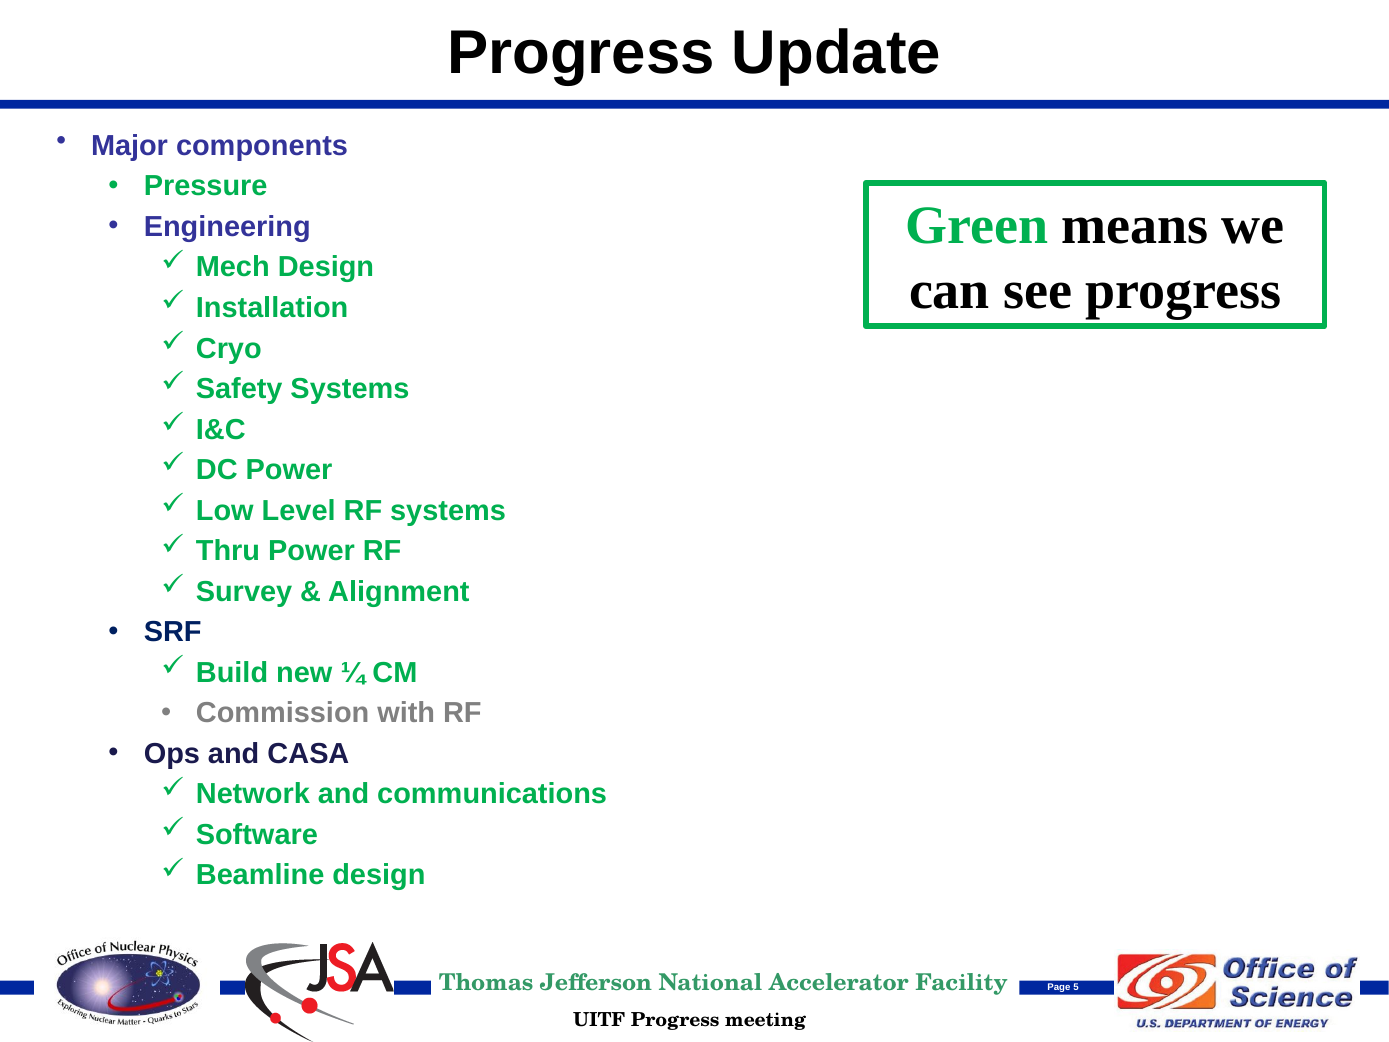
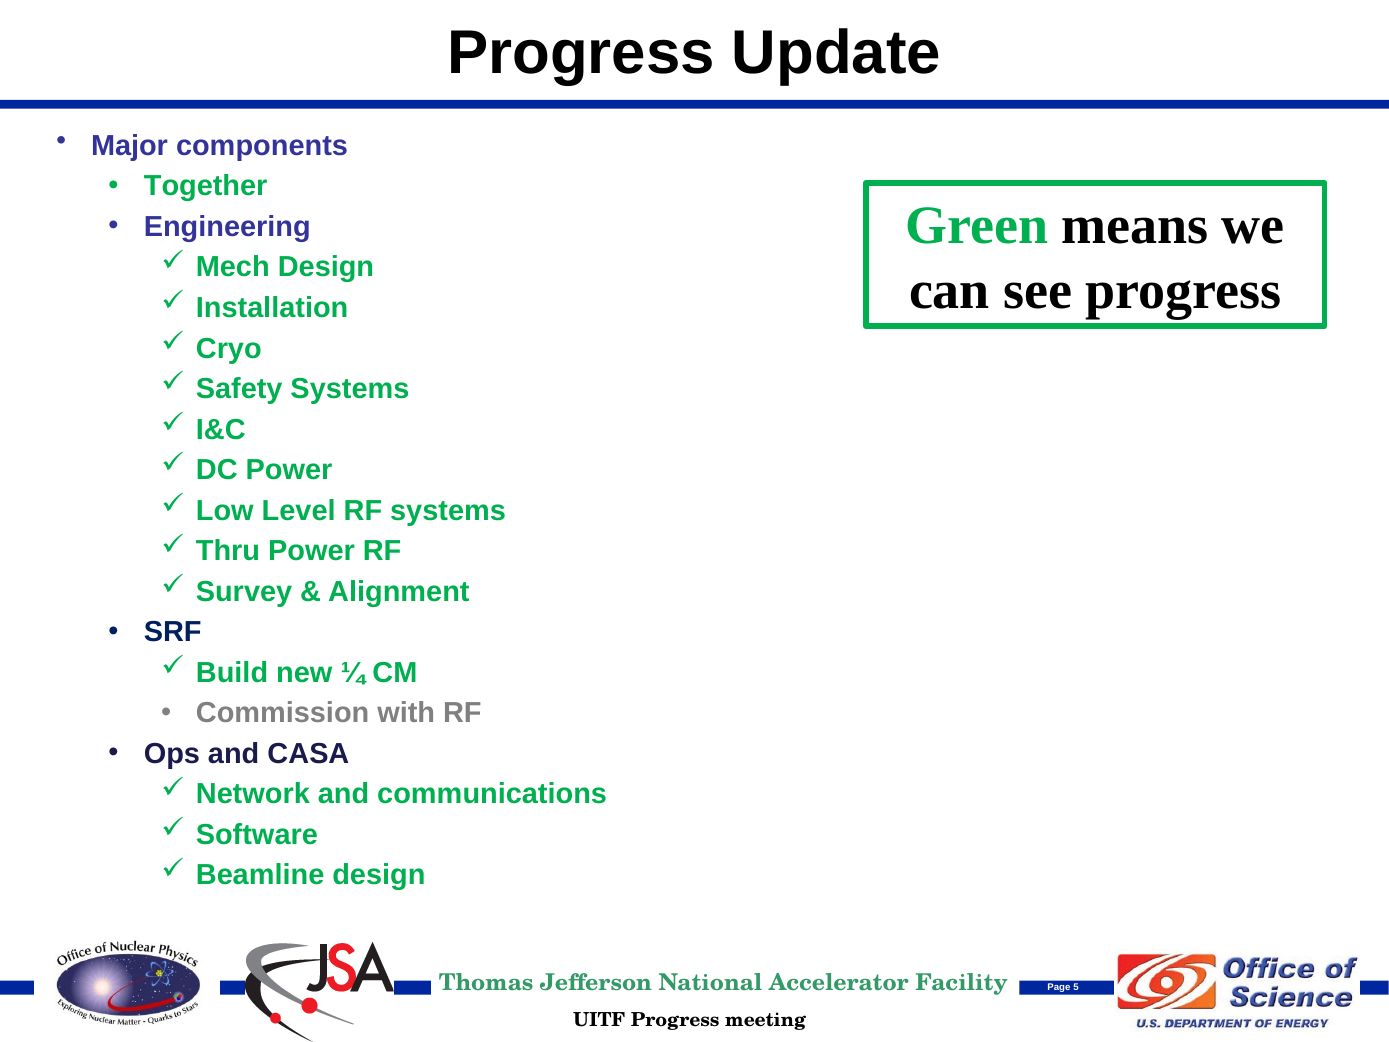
Pressure: Pressure -> Together (206, 186)
